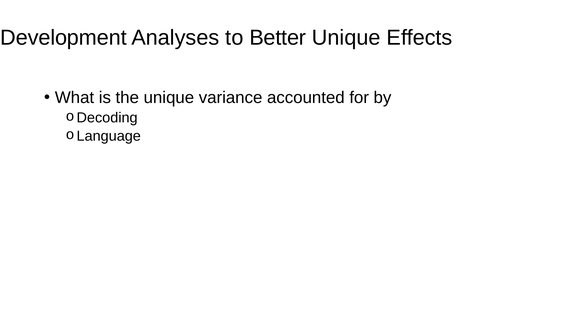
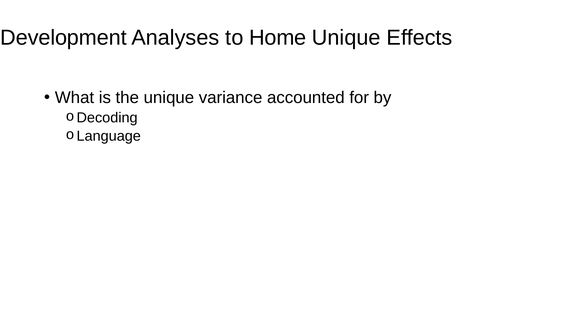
Better: Better -> Home (278, 38)
